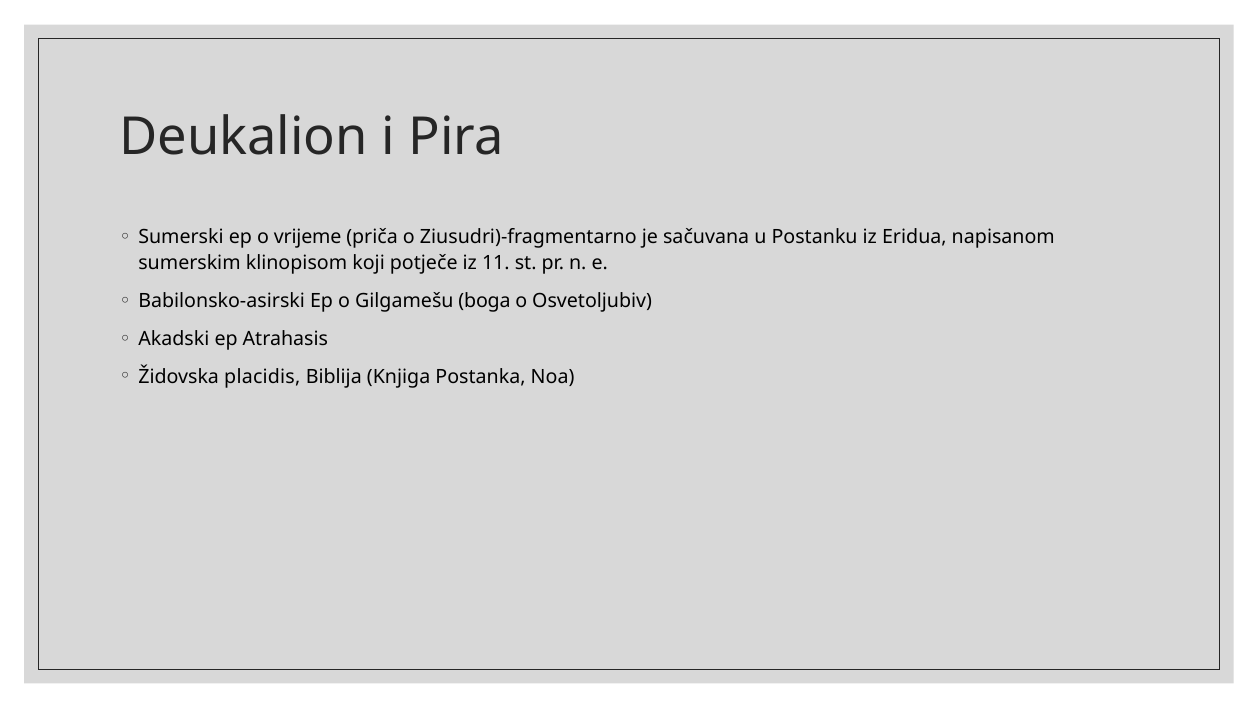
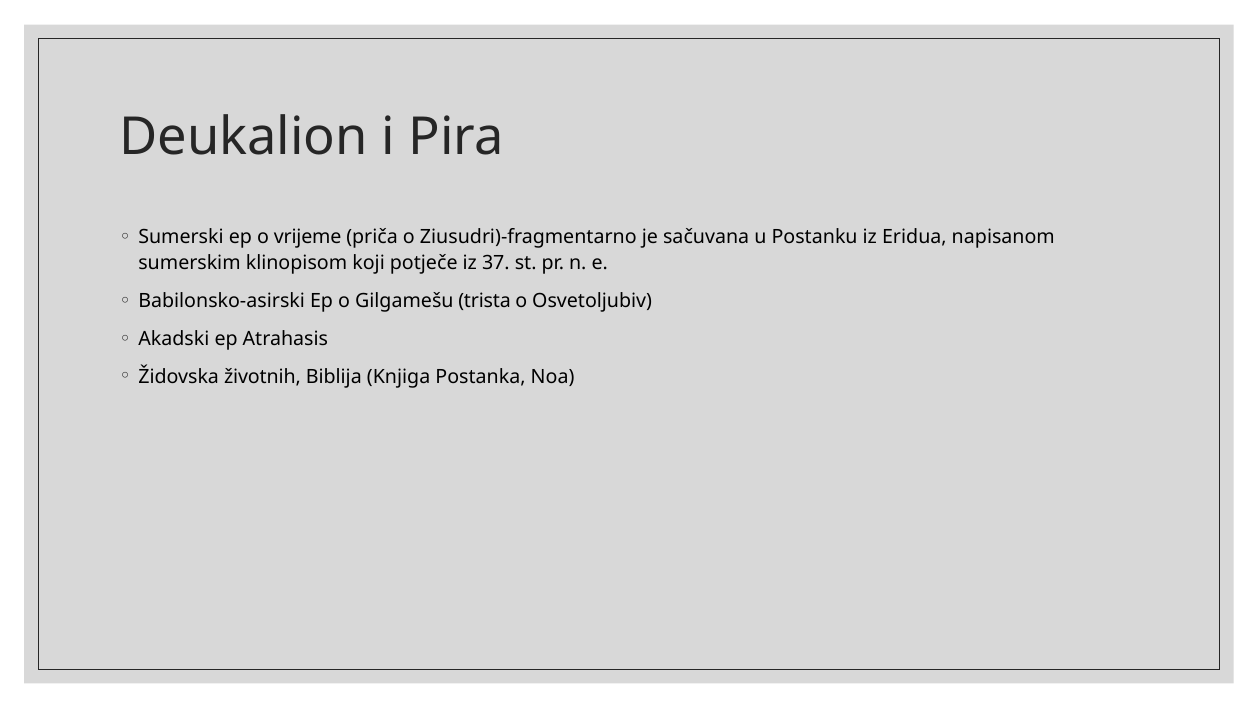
11: 11 -> 37 (496, 263)
boga: boga -> trista (485, 301)
placidis: placidis -> životnih (262, 376)
